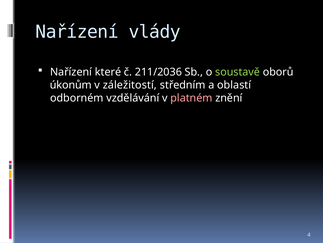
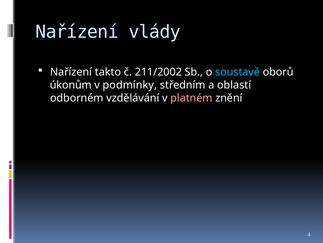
které: které -> takto (108, 72)
211/2036: 211/2036 -> 211/2002 (158, 72)
soustavě colour: light green -> light blue (238, 72)
záležitostí: záležitostí -> podmínky (130, 85)
